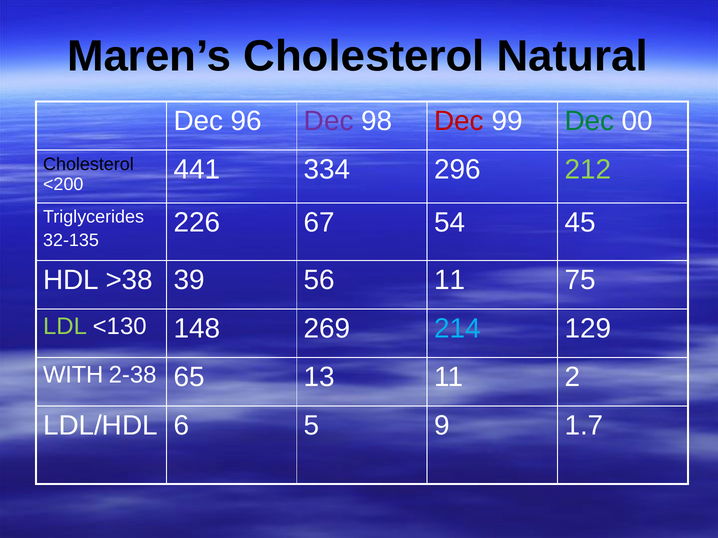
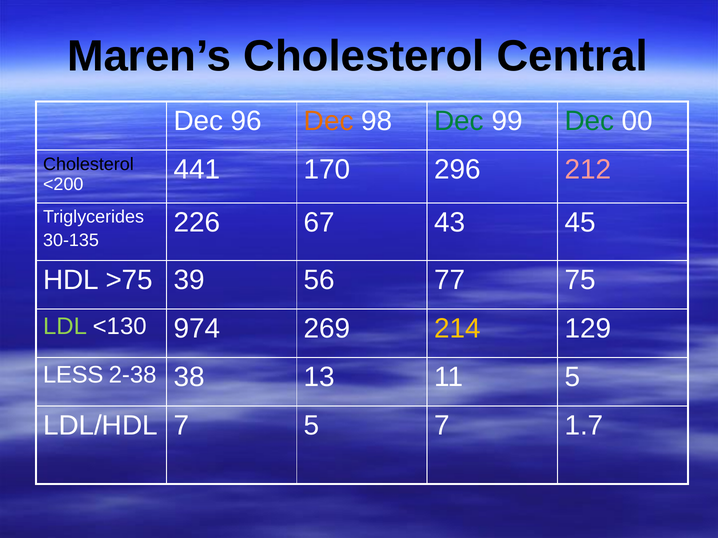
Natural: Natural -> Central (572, 56)
Dec colour: purple -> orange (329, 121)
Dec colour: red -> green (459, 121)
334: 334 -> 170 (327, 170)
212 colour: light green -> pink (588, 170)
54: 54 -> 43 (450, 223)
32-135: 32-135 -> 30-135 (71, 241)
>38: >38 -> >75 (129, 280)
56 11: 11 -> 77 (450, 280)
148: 148 -> 974 (197, 329)
214 colour: light blue -> yellow (458, 329)
WITH: WITH -> LESS (73, 375)
65: 65 -> 38 (189, 377)
11 2: 2 -> 5 (572, 377)
LDL/HDL 6: 6 -> 7 (181, 426)
5 9: 9 -> 7 (442, 426)
